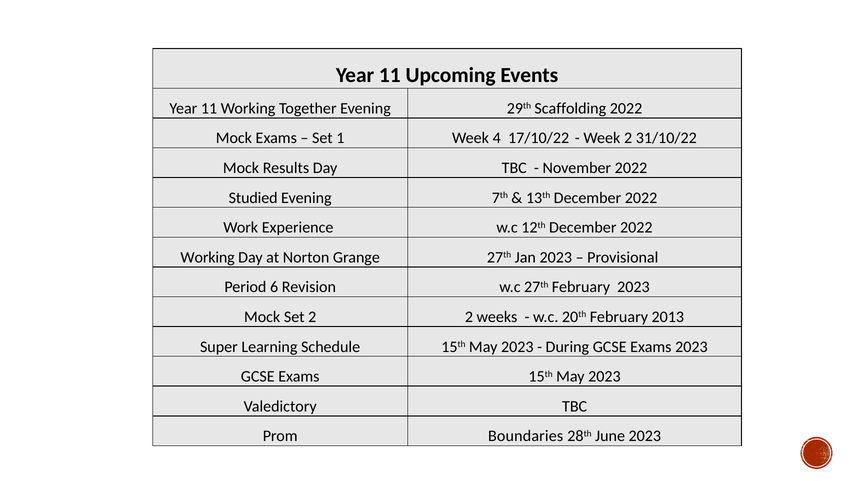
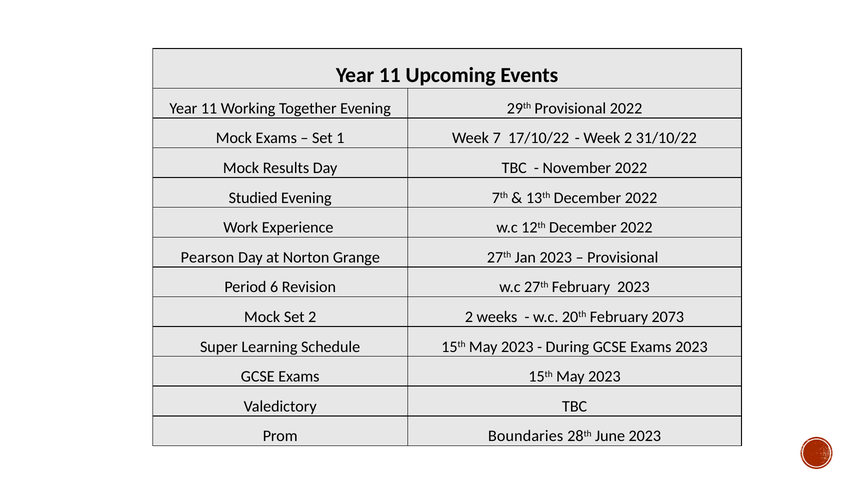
29th Scaffolding: Scaffolding -> Provisional (570, 108)
4: 4 -> 7 (497, 138)
Working: Working -> Pearson (207, 258)
2013: 2013 -> 2073 (668, 317)
